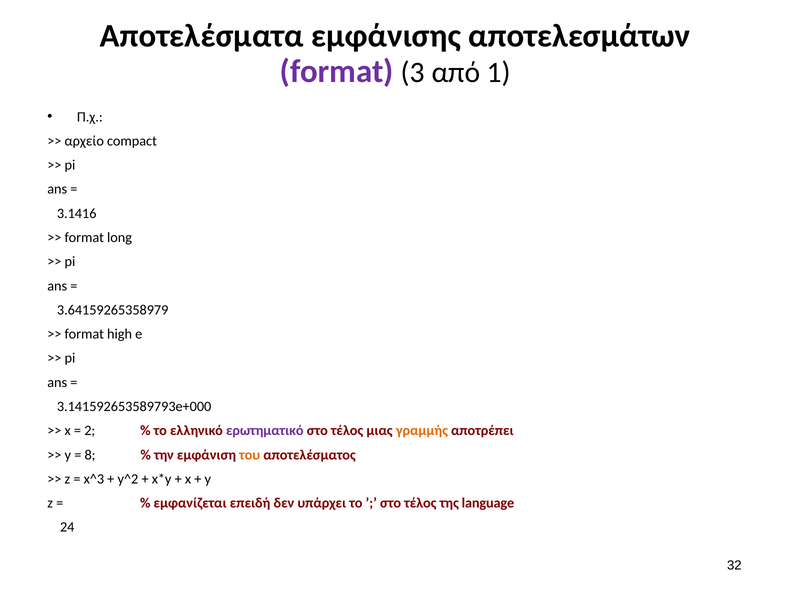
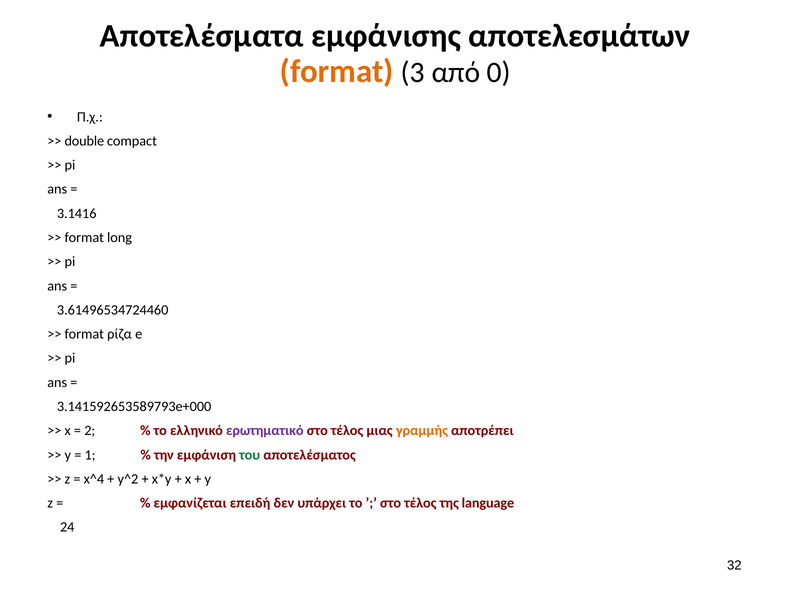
format colour: purple -> orange (337, 72)
1: 1 -> 0 (499, 73)
αρχείο: αρχείο -> double (84, 141)
3.64159265358979: 3.64159265358979 -> 3.61496534724460 (113, 310)
high: high -> ρίζα (119, 334)
8: 8 -> 1 (90, 455)
του colour: orange -> green (250, 455)
x^3: x^3 -> x^4 (94, 479)
